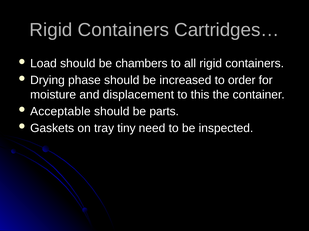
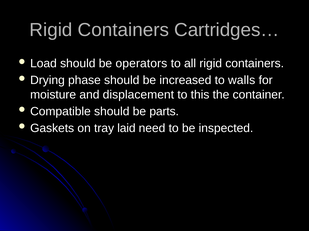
chambers: chambers -> operators (141, 64)
order: order -> walls (242, 81)
Acceptable: Acceptable -> Compatible (60, 112)
tiny: tiny -> laid (126, 129)
